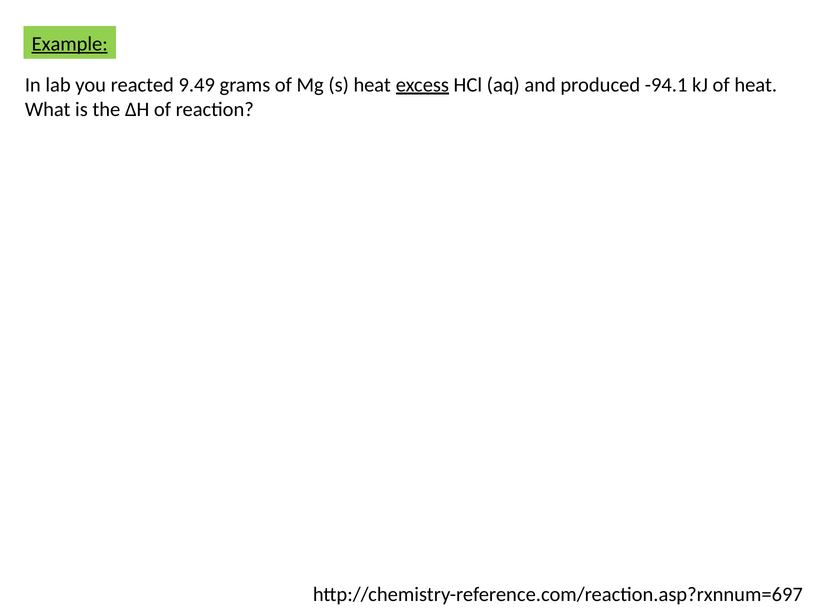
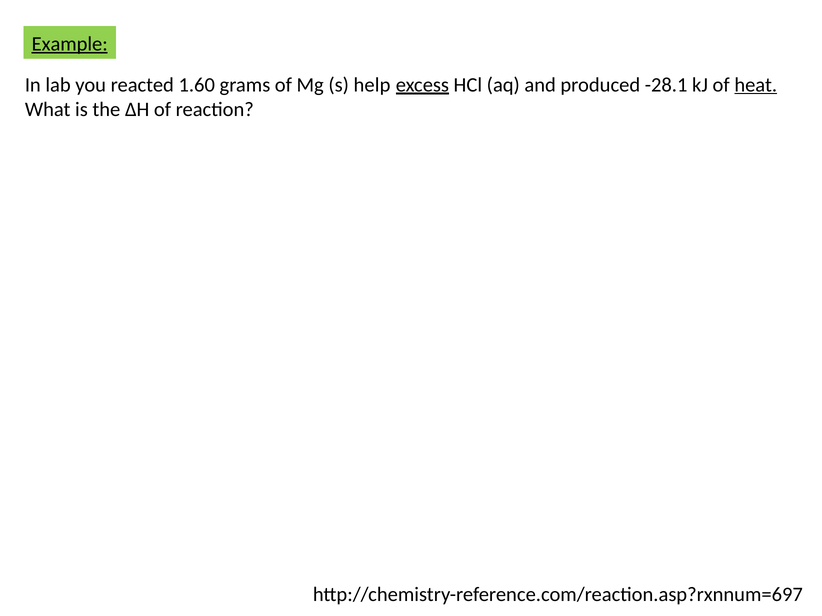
9.49: 9.49 -> 1.60 (197, 85)
s heat: heat -> help (372, 85)
-94.1: -94.1 -> -28.1 (666, 85)
heat underline: none -> present (756, 85)
